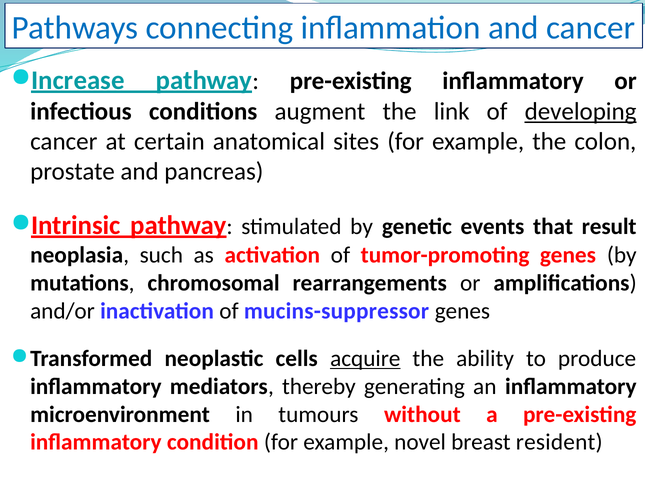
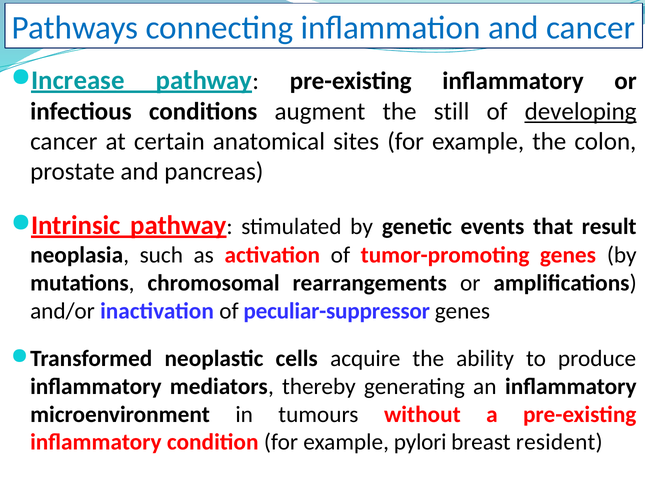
link: link -> still (452, 111)
mucins-suppressor: mucins-suppressor -> peculiar-suppressor (337, 311)
acquire underline: present -> none (365, 358)
novel: novel -> pylori (420, 442)
